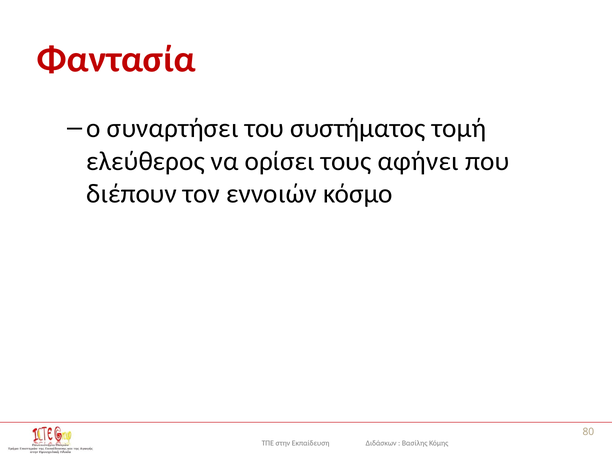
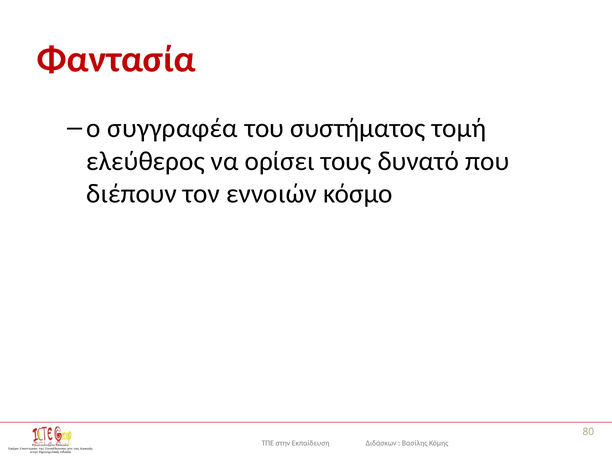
συναρτήσει: συναρτήσει -> συγγραφέα (173, 128)
αφήνει: αφήνει -> δυνατό (418, 161)
